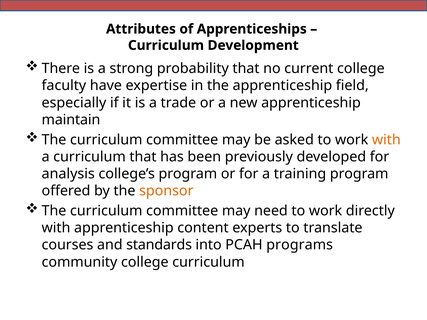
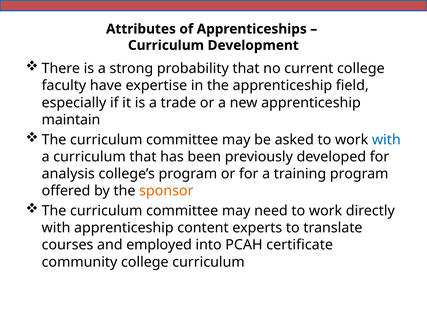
with colour: orange -> blue (386, 140)
standards: standards -> employed (159, 245)
programs: programs -> certificate (300, 245)
